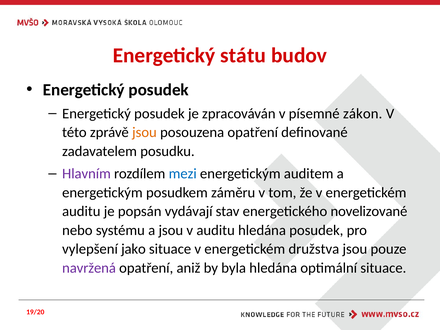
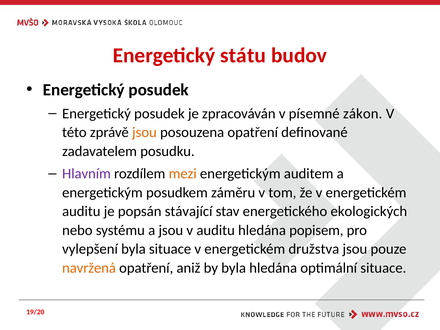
mezi colour: blue -> orange (183, 174)
vydávají: vydávají -> stávající (189, 211)
novelizované: novelizované -> ekologických (369, 211)
hledána posudek: posudek -> popisem (316, 230)
vylepšení jako: jako -> byla (133, 249)
navržená colour: purple -> orange (89, 268)
